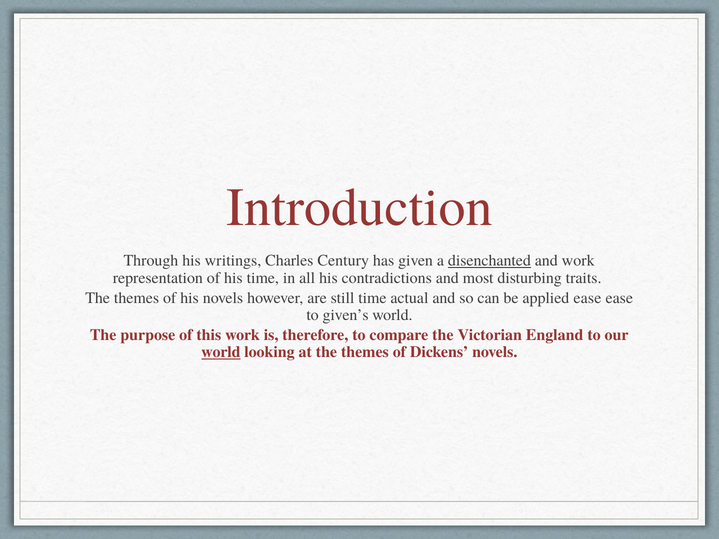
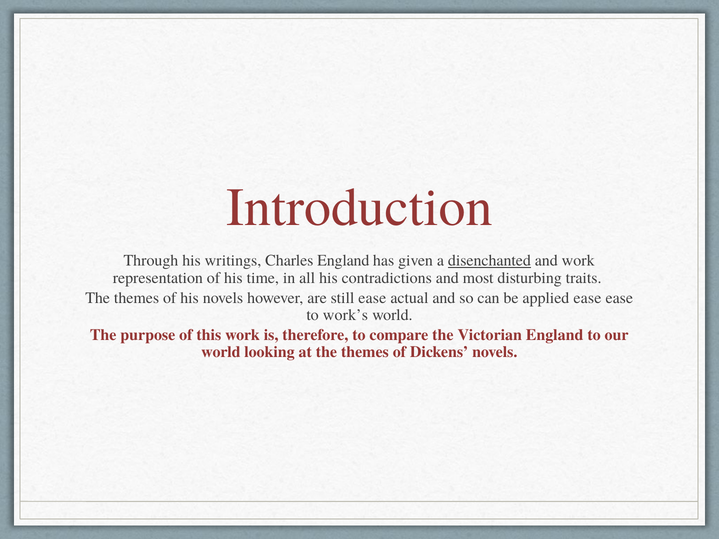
Charles Century: Century -> England (343, 261)
still time: time -> ease (372, 298)
given’s: given’s -> work’s (345, 315)
world underline: present -> none (221, 352)
